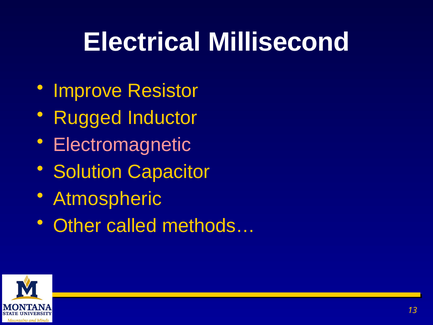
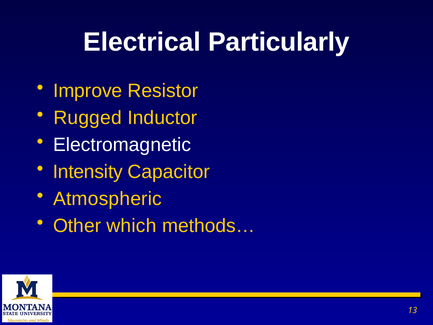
Millisecond: Millisecond -> Particularly (279, 42)
Electromagnetic colour: pink -> white (122, 145)
Solution: Solution -> Intensity (88, 172)
called: called -> which (131, 226)
